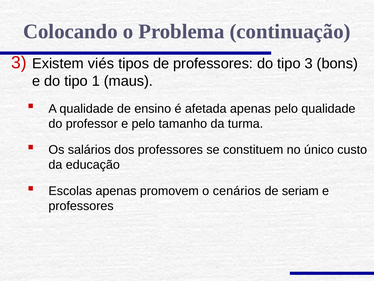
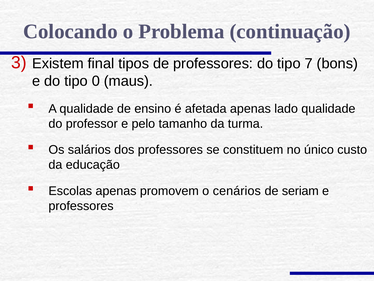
viés: viés -> final (101, 63)
tipo 3: 3 -> 7 (309, 63)
1: 1 -> 0 (96, 81)
apenas pelo: pelo -> lado (286, 108)
